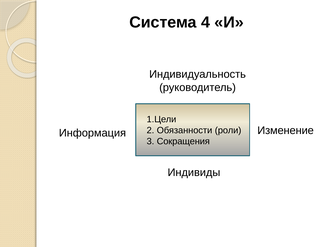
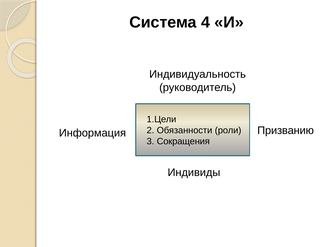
Изменение: Изменение -> Призванию (286, 130)
